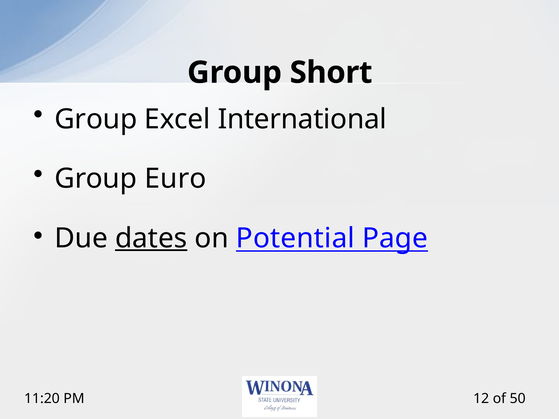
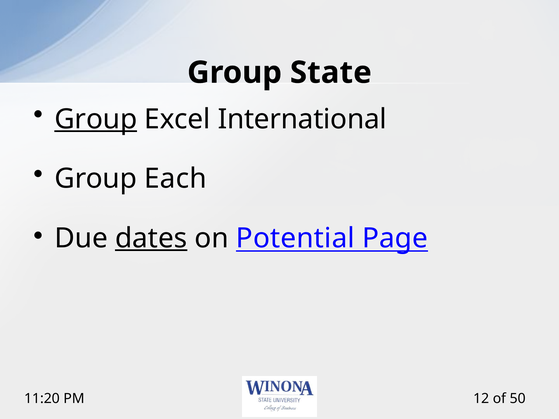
Short: Short -> State (331, 73)
Group underline: none -> present (96, 119)
Euro: Euro -> Each (175, 179)
